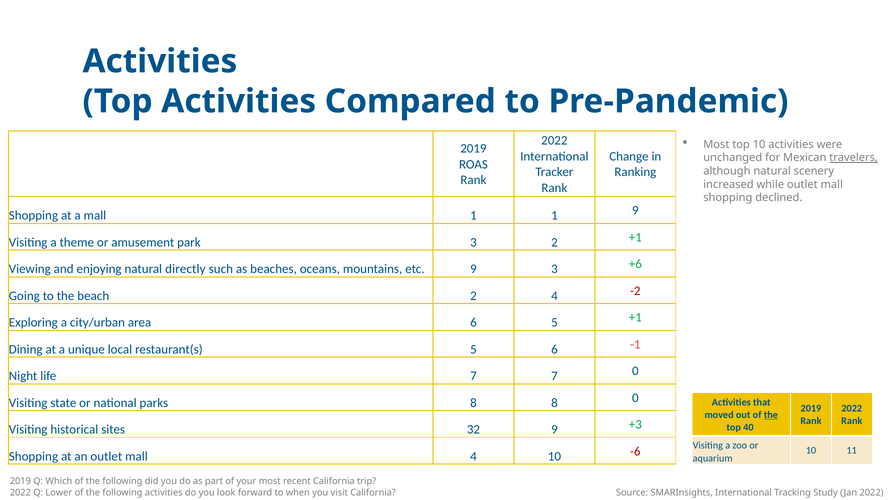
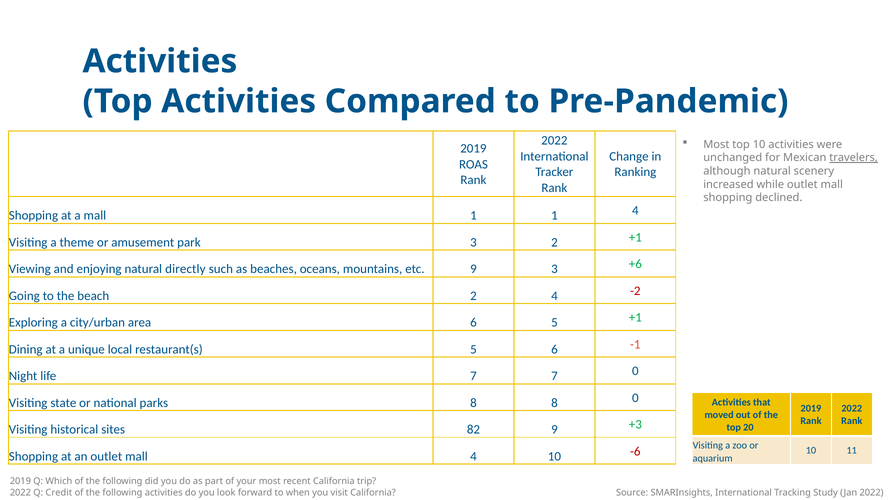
1 9: 9 -> 4 (635, 211)
the underline: present -> none (771, 415)
40: 40 -> 20 (748, 428)
32: 32 -> 82 (473, 430)
Lower: Lower -> Credit (59, 493)
